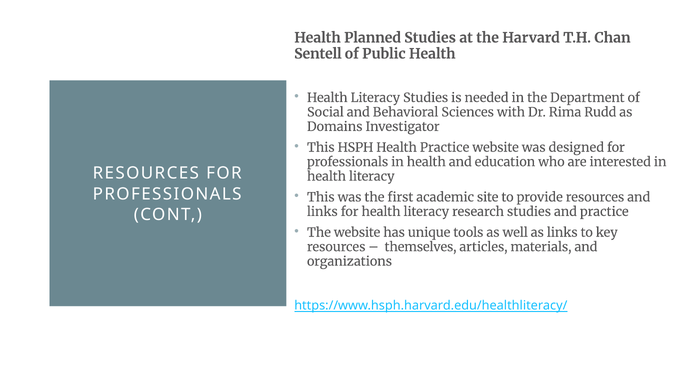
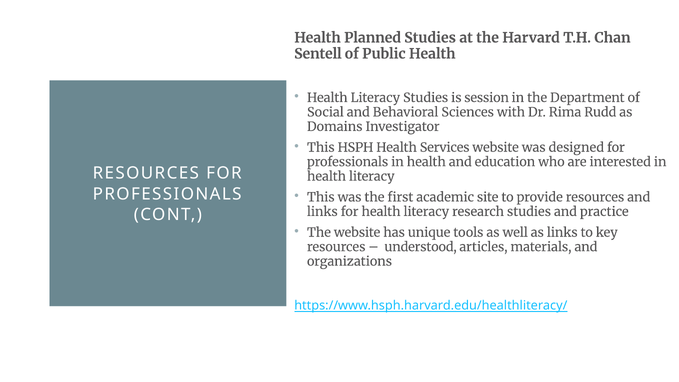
needed: needed -> session (487, 98)
Health Practice: Practice -> Services (445, 148)
themselves: themselves -> understood (421, 247)
